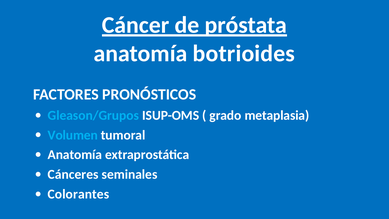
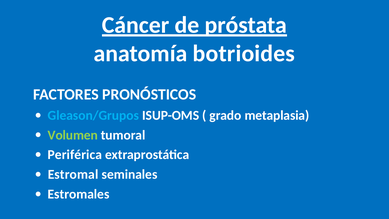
Volumen colour: light blue -> light green (73, 135)
Anatomía: Anatomía -> Periférica (75, 155)
Cánceres: Cánceres -> Estromal (73, 174)
Colorantes: Colorantes -> Estromales (79, 194)
